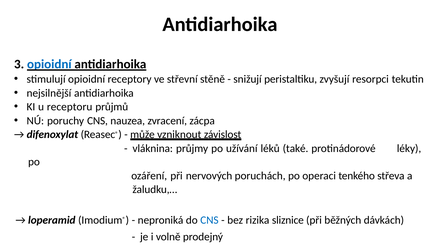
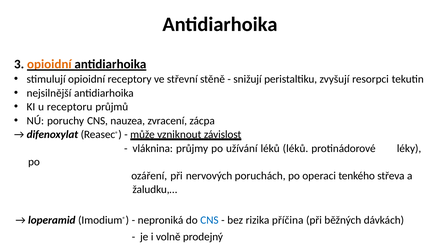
opioidní colour: blue -> orange (49, 64)
léků také: také -> léků (296, 149)
sliznice: sliznice -> příčina (288, 220)
